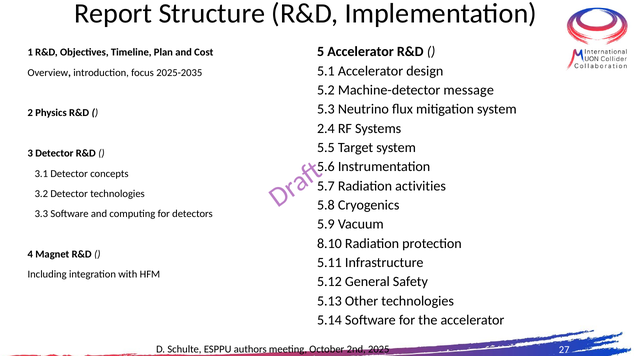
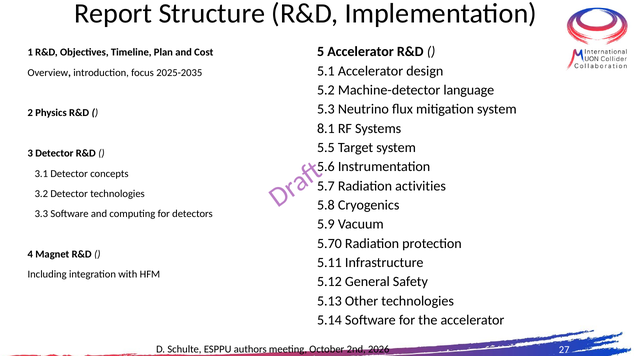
message: message -> language (469, 90)
2.4: 2.4 -> 8.1 (326, 129)
8.10: 8.10 -> 5.70 (329, 244)
2025: 2025 -> 2026 (379, 350)
